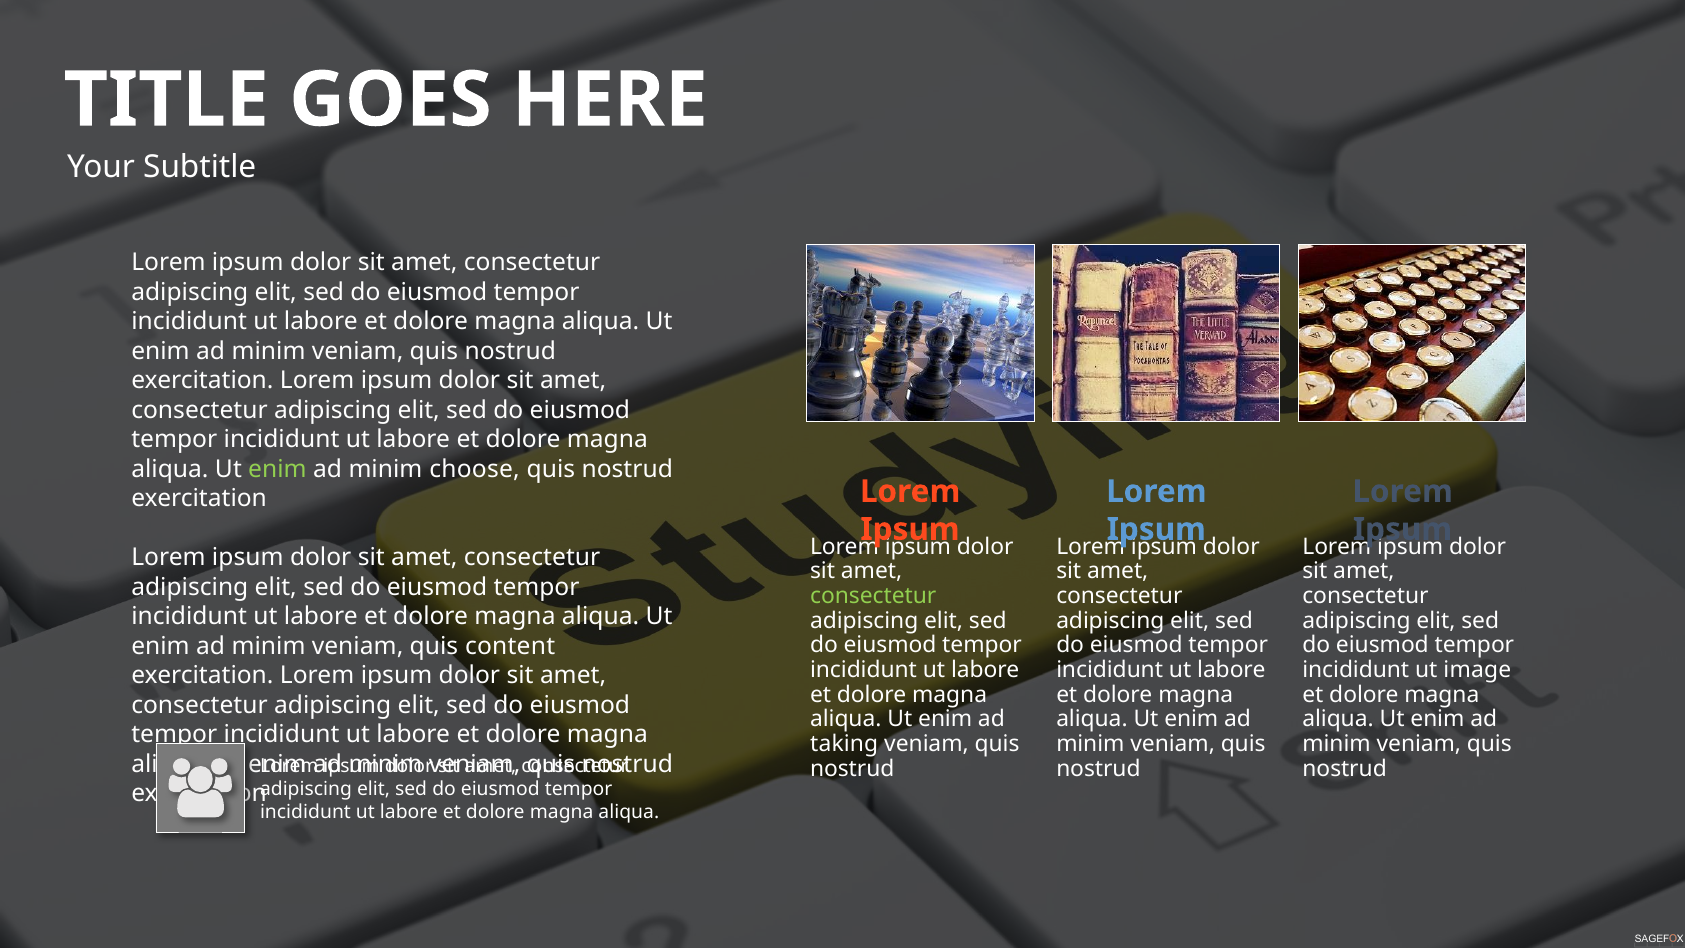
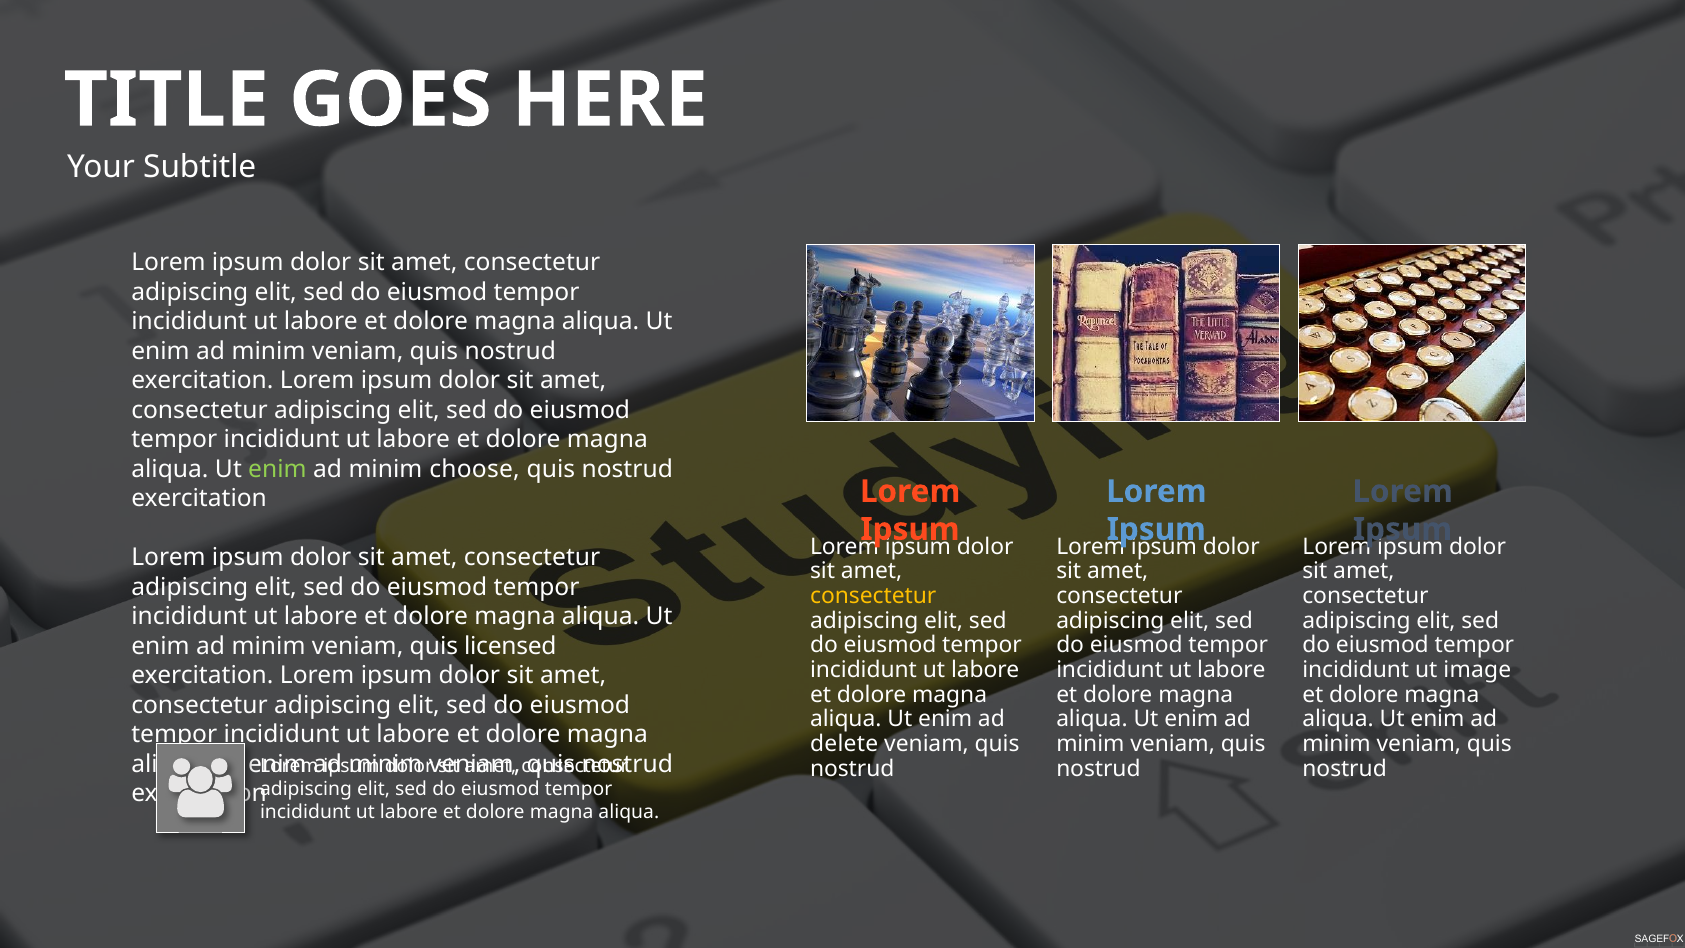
consectetur colour: light green -> yellow (873, 596)
content: content -> licensed (510, 646)
taking: taking -> delete (844, 744)
